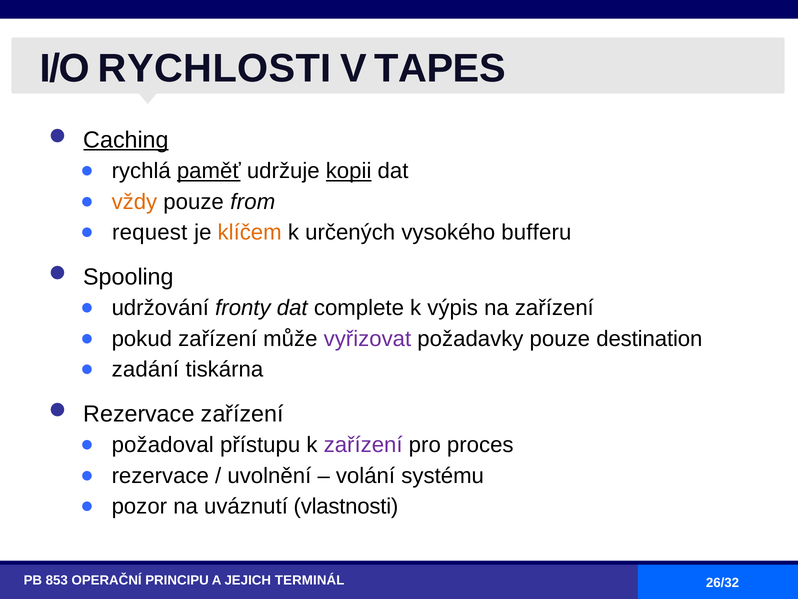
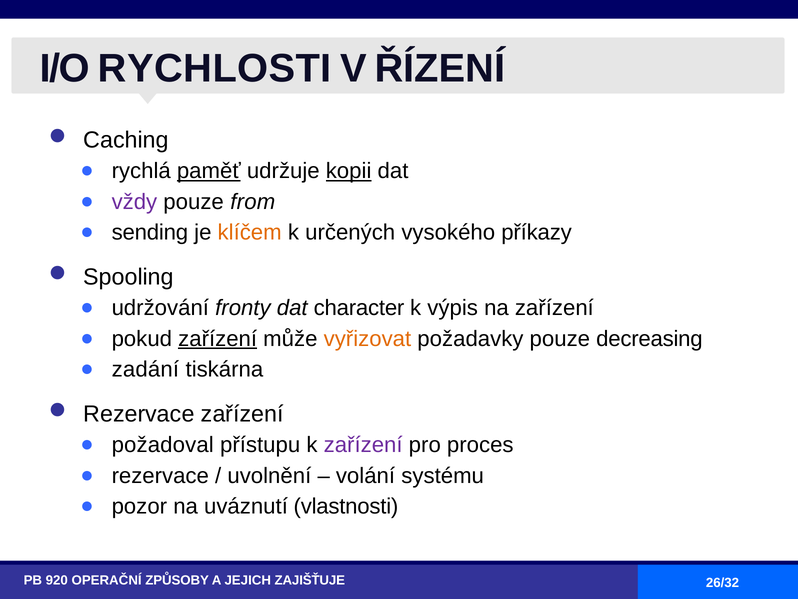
TAPES: TAPES -> ŘÍZENÍ (440, 68)
Caching underline: present -> none (126, 140)
vždy colour: orange -> purple (134, 202)
request: request -> sending (150, 232)
bufferu: bufferu -> příkazy (537, 232)
complete: complete -> character (359, 308)
zařízení underline: none -> present (218, 338)
vyřizovat colour: purple -> orange (367, 338)
destination: destination -> decreasing (649, 338)
853: 853 -> 920 (57, 580)
PRINCIPU: PRINCIPU -> ZPŮSOBY (177, 580)
TERMINÁL: TERMINÁL -> ZAJIŠŤUJE (310, 580)
